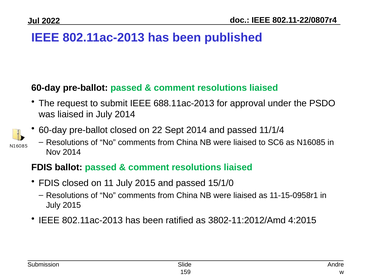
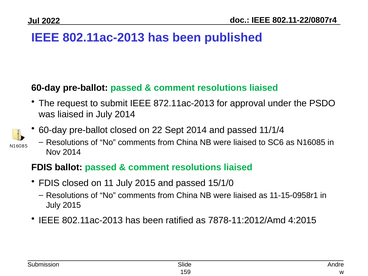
688.11ac-2013: 688.11ac-2013 -> 872.11ac-2013 (184, 103)
3802-11:2012/Amd: 3802-11:2012/Amd -> 7878-11:2012/Amd (247, 220)
